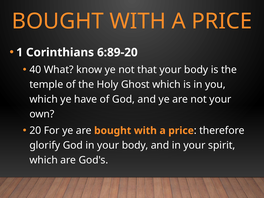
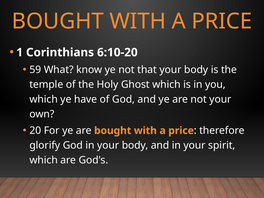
6:89-20: 6:89-20 -> 6:10-20 (117, 52)
40: 40 -> 59 (35, 70)
